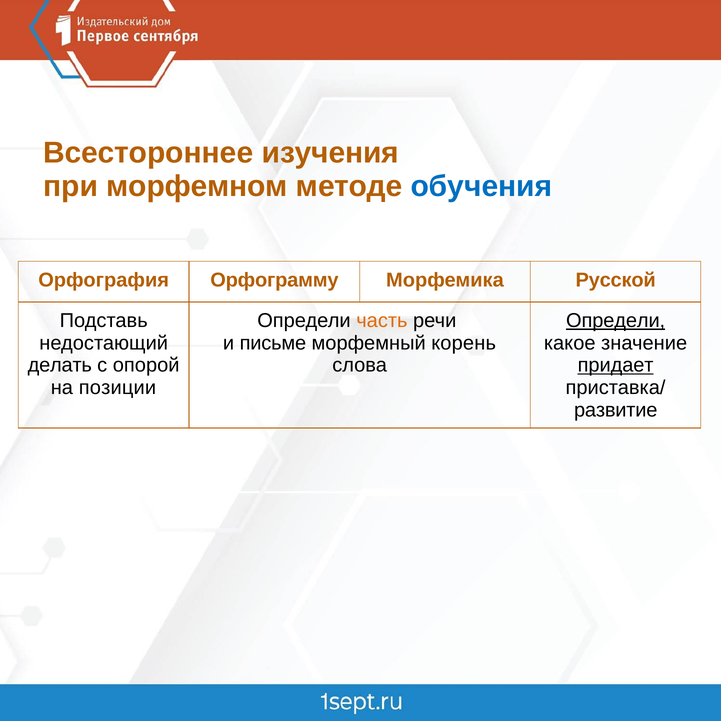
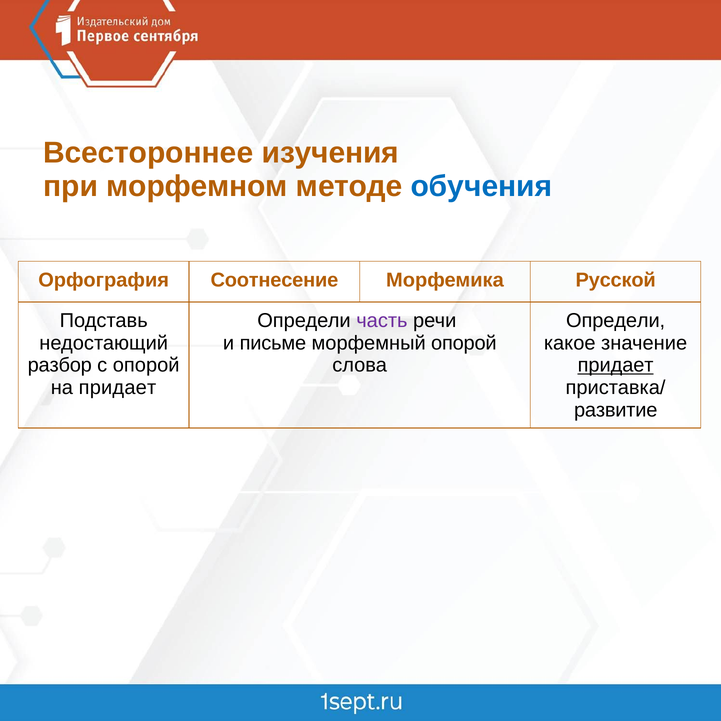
Орфограмму: Орфограмму -> Соотнесение (274, 280)
часть colour: orange -> purple (382, 321)
Определи underline: present -> none (616, 321)
морфемный корень: корень -> опорой (464, 343)
делать: делать -> разбор (60, 365)
на позиции: позиции -> придает (117, 388)
